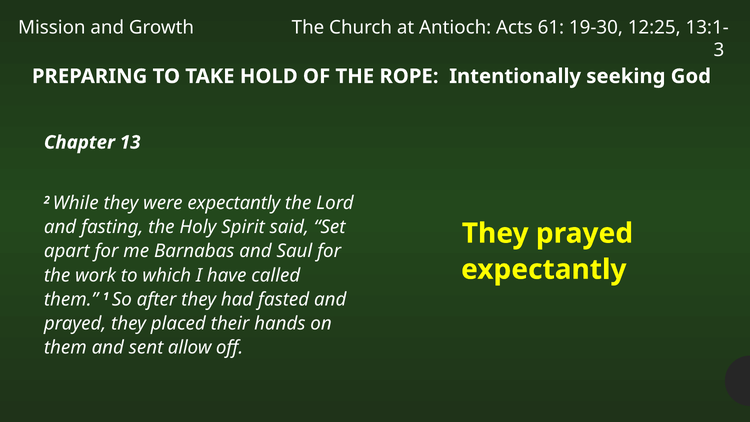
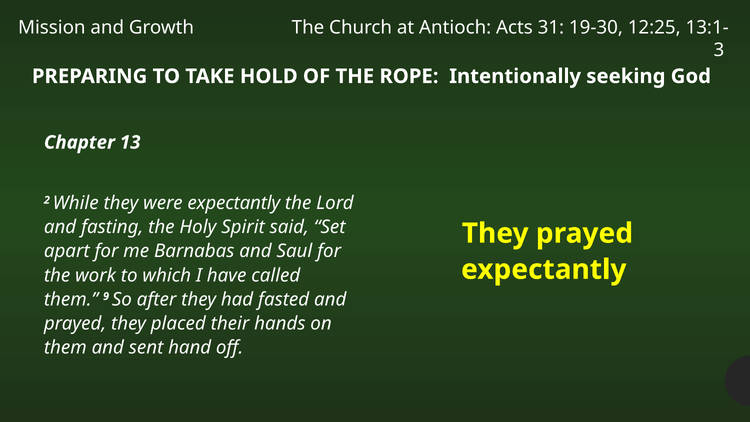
61: 61 -> 31 (551, 28)
1: 1 -> 9 (106, 296)
allow: allow -> hand (190, 347)
